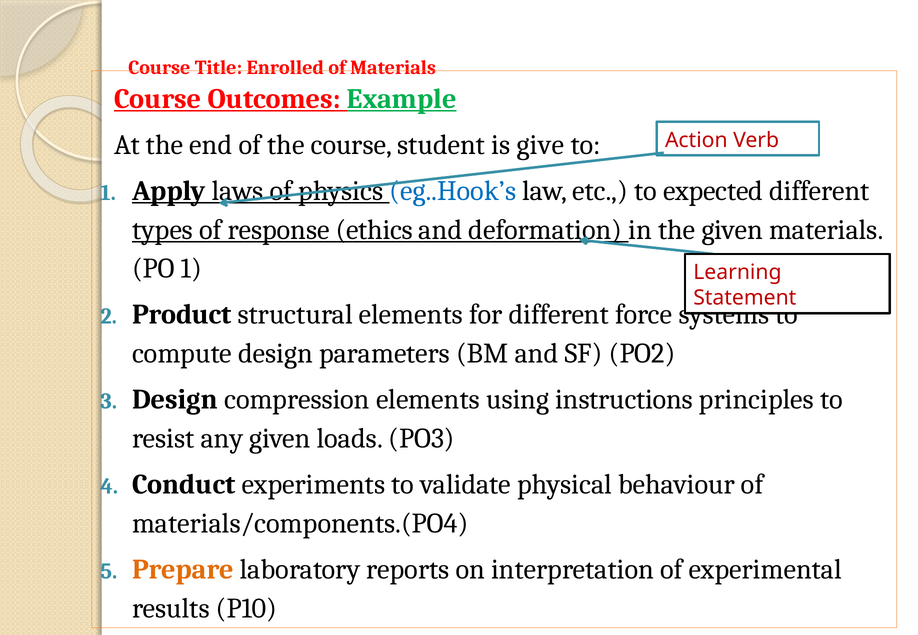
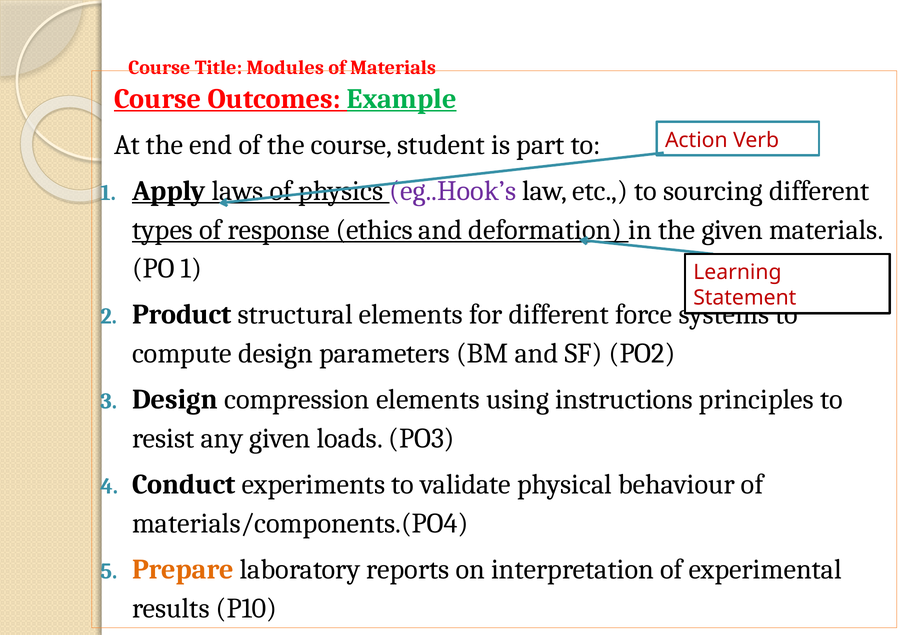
Enrolled: Enrolled -> Modules (285, 68)
give: give -> part (541, 145)
eg..Hook’s colour: blue -> purple (453, 191)
expected: expected -> sourcing (713, 191)
